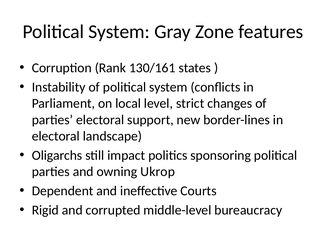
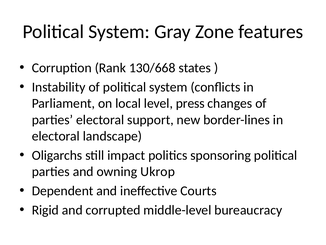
130/161: 130/161 -> 130/668 (152, 68)
strict: strict -> press (190, 103)
